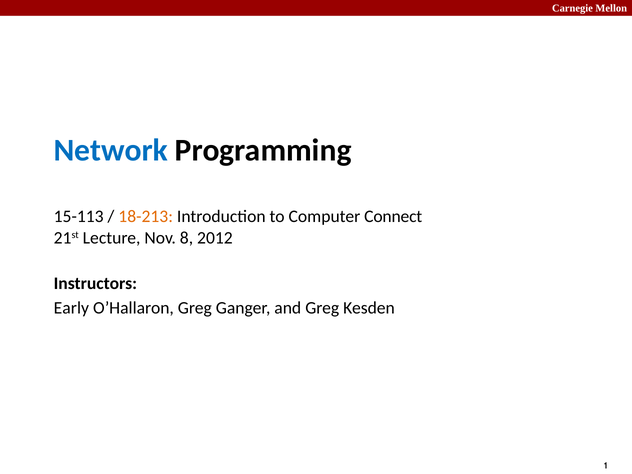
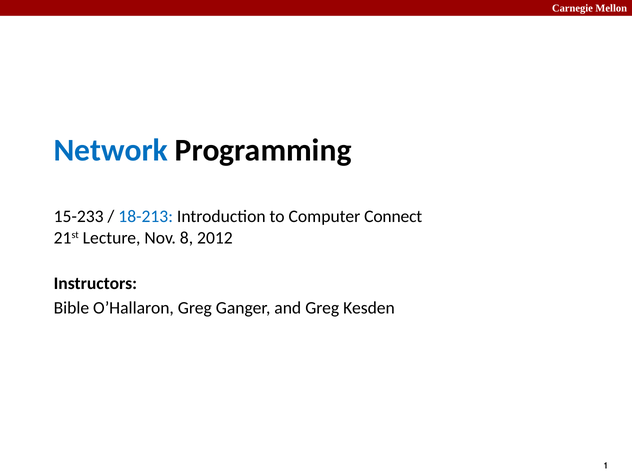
15-113: 15-113 -> 15-233 (79, 217)
18-213 colour: orange -> blue (146, 217)
Early: Early -> Bible (71, 308)
